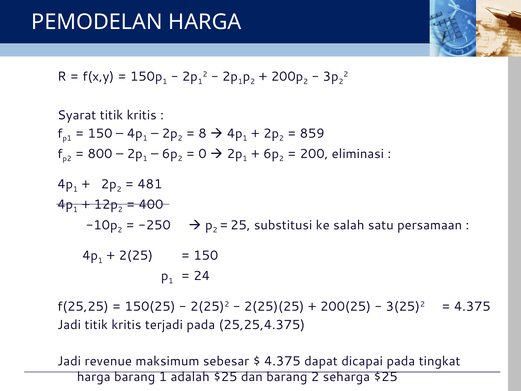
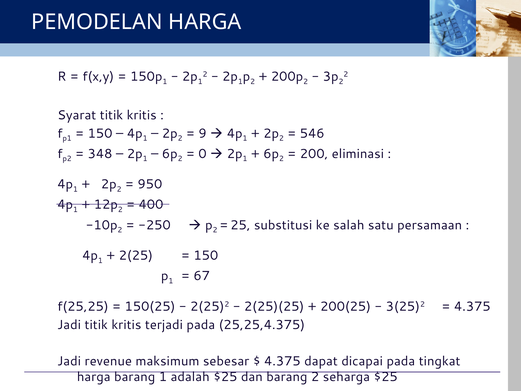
8: 8 -> 9 (203, 133)
859: 859 -> 546 (312, 133)
800: 800 -> 348 (100, 154)
481: 481 -> 950 (150, 184)
24: 24 -> 67 (202, 276)
